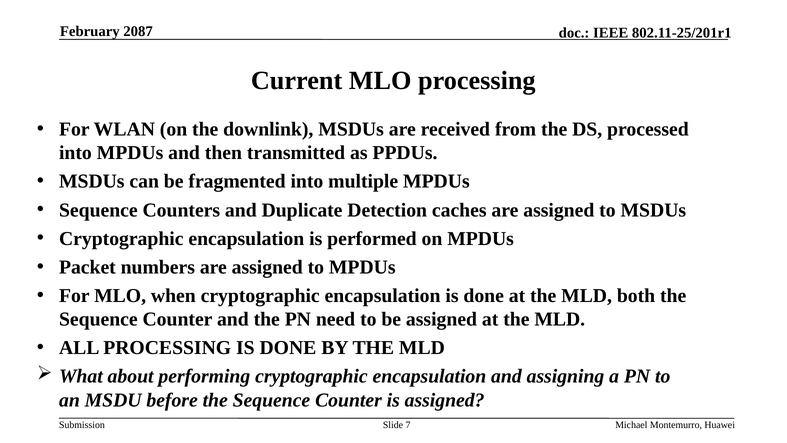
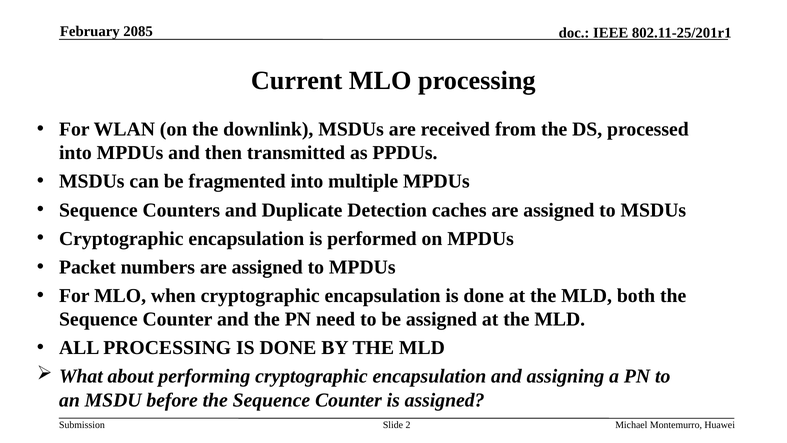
2087: 2087 -> 2085 (138, 31)
7: 7 -> 2 (408, 425)
